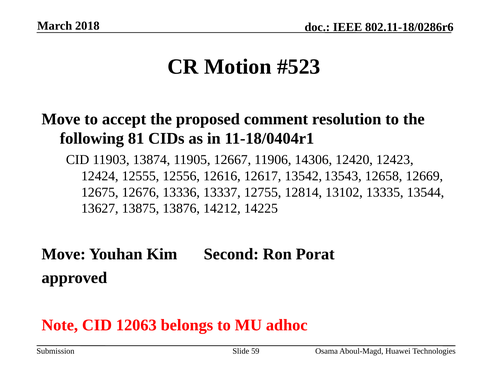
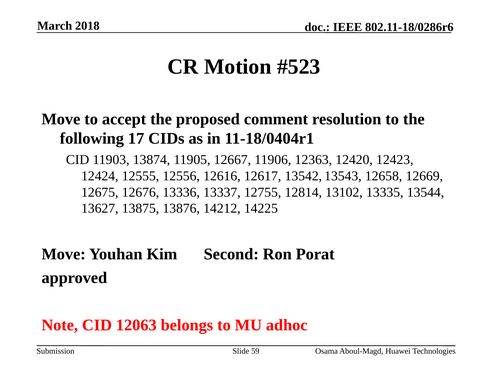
81: 81 -> 17 (136, 139)
14306: 14306 -> 12363 (313, 160)
